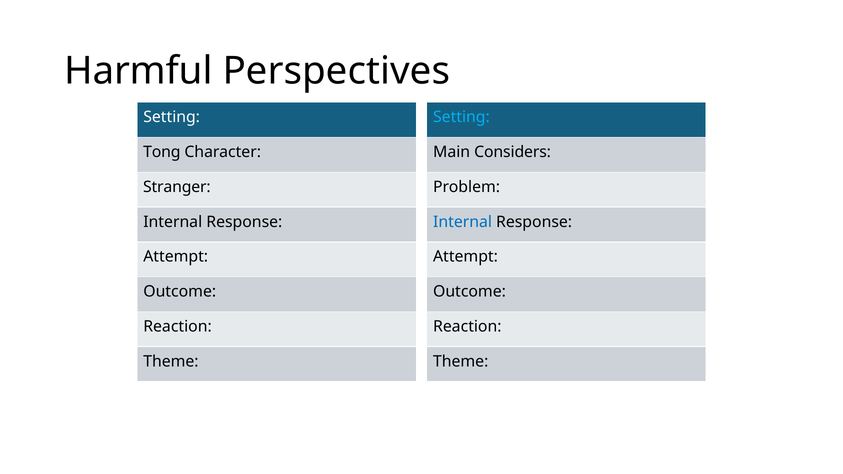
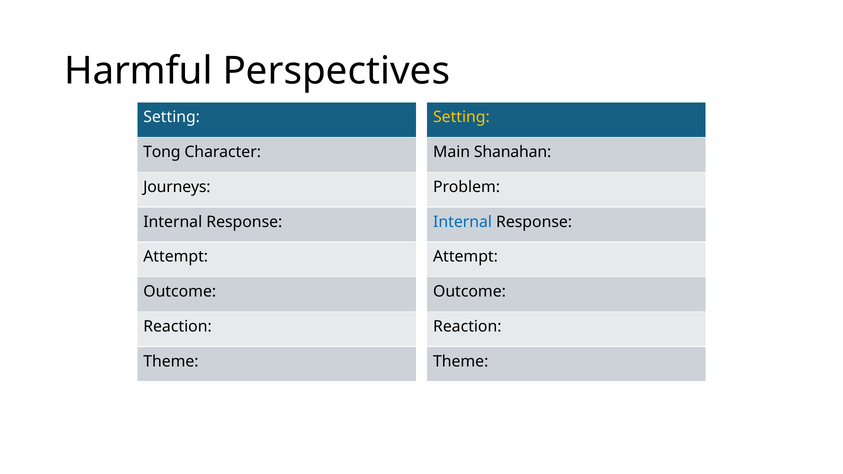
Setting colour: light blue -> yellow (461, 117)
Considers: Considers -> Shanahan (513, 152)
Stranger: Stranger -> Journeys (177, 187)
